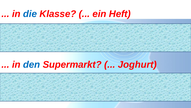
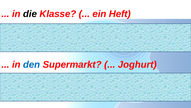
die colour: blue -> black (30, 14)
